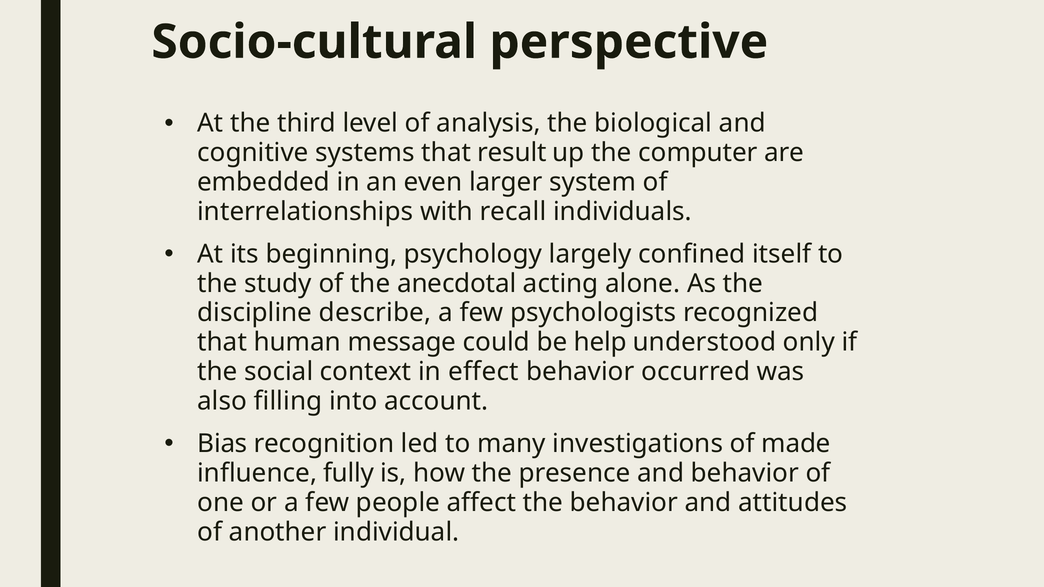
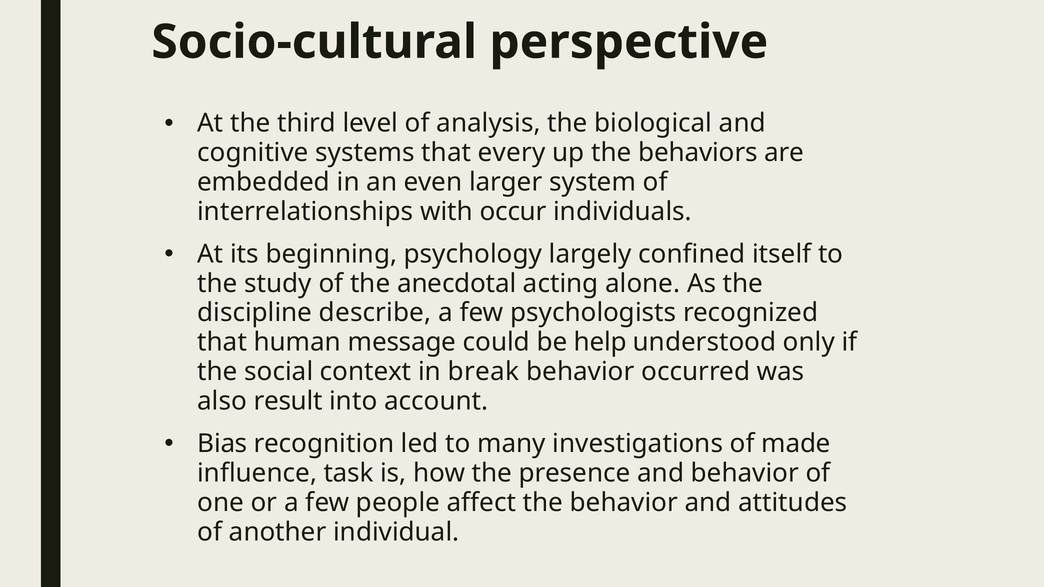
result: result -> every (512, 153)
computer: computer -> behaviors (698, 153)
recall: recall -> occur (513, 212)
effect: effect -> break (484, 372)
filling: filling -> result (288, 401)
fully: fully -> task (349, 473)
